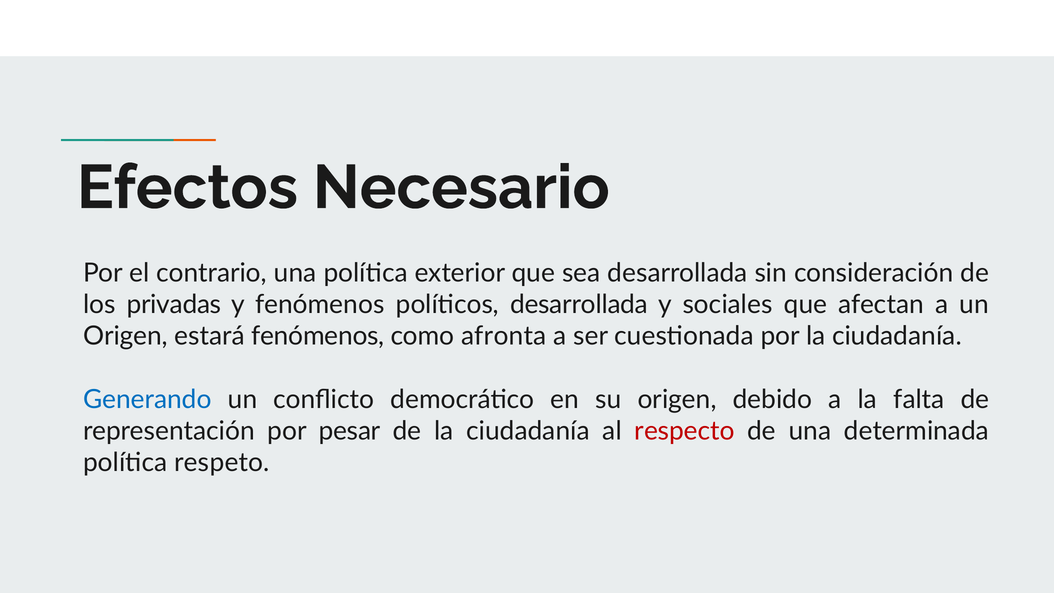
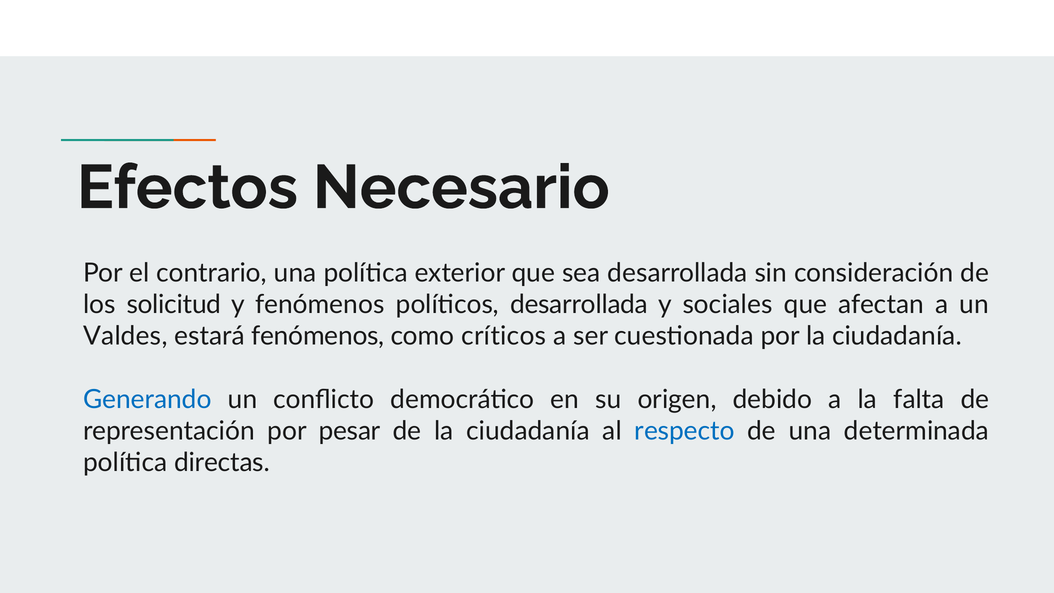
privadas: privadas -> solicitud (174, 304)
Origen: Origen -> Valdes (125, 336)
afronta: afronta -> críticos (504, 336)
respecto colour: red -> blue (685, 431)
respeto: respeto -> directas (222, 462)
